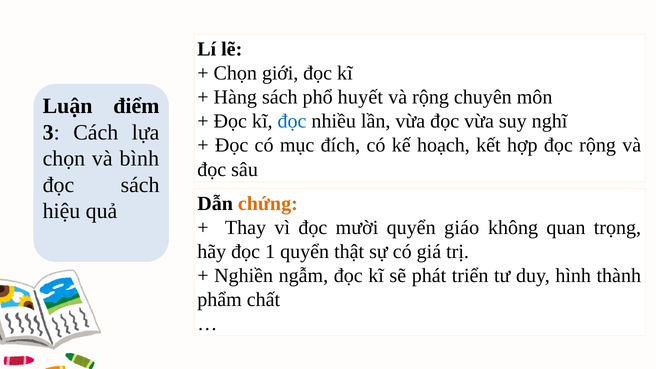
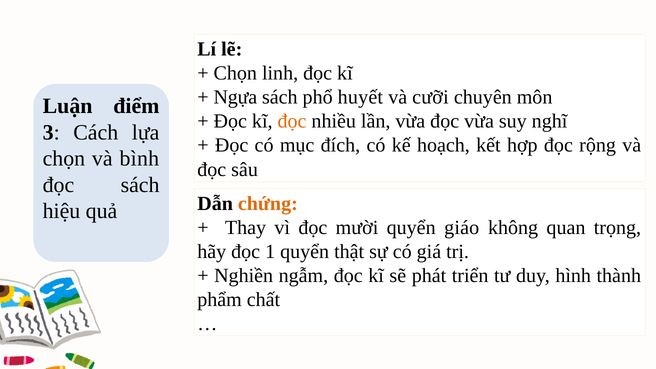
giới: giới -> linh (280, 73)
Hàng: Hàng -> Ngựa (235, 97)
và rộng: rộng -> cưỡi (430, 97)
đọc colour: blue -> orange (292, 121)
